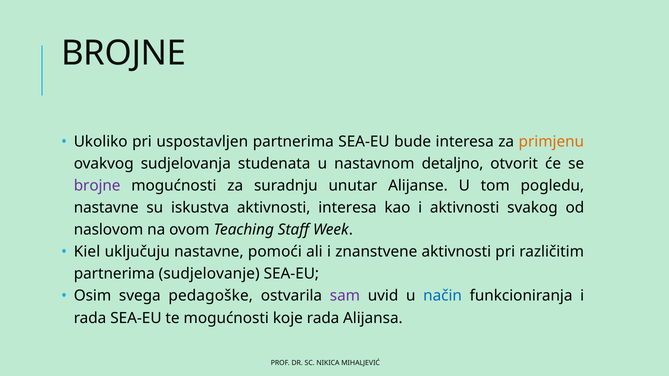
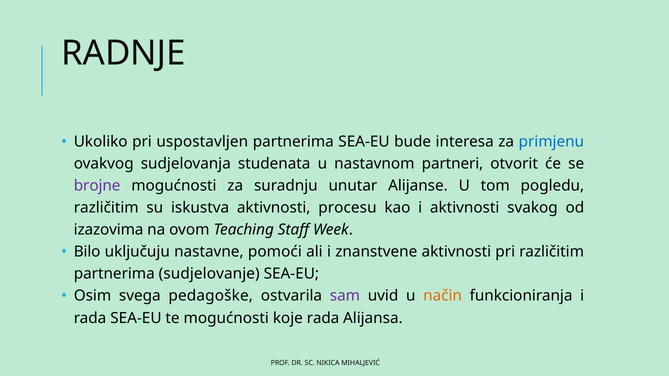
BROJNE: BROJNE -> RADNJE (124, 53)
primjenu colour: orange -> blue (551, 142)
detaljno: detaljno -> partneri (452, 164)
nastavne: nastavne -> različitim (106, 208)
aktivnosti interesa: interesa -> procesu (347, 208)
naslovom: naslovom -> izazovima (109, 230)
Kiel: Kiel -> Bilo (87, 252)
način colour: blue -> orange (443, 296)
